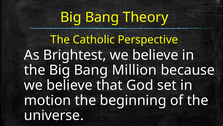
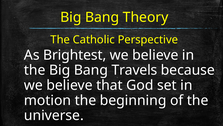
Million: Million -> Travels (134, 70)
